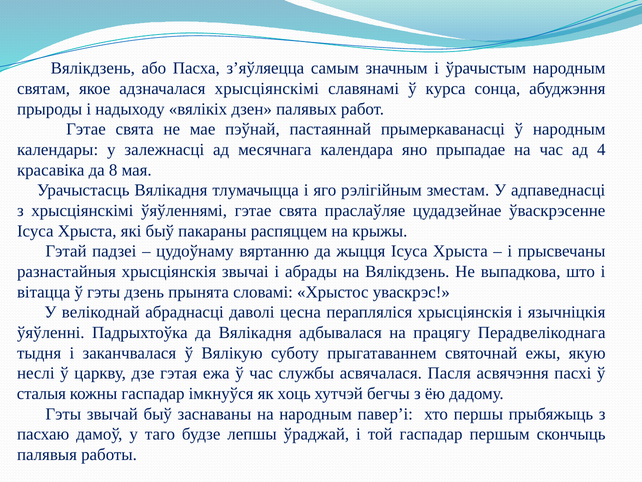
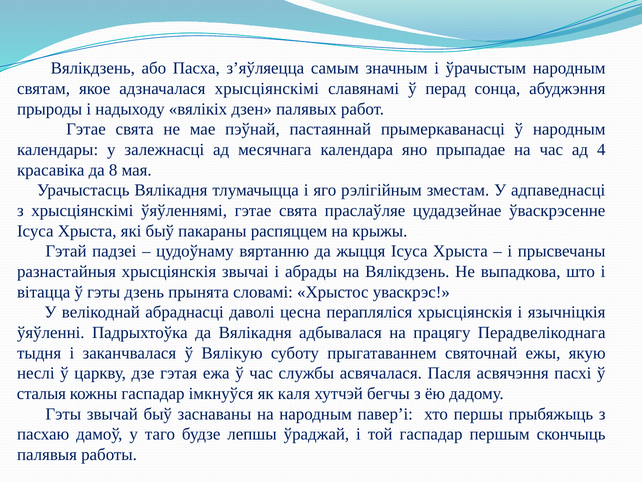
курса: курса -> перад (446, 88)
хоць: хоць -> каля (294, 393)
